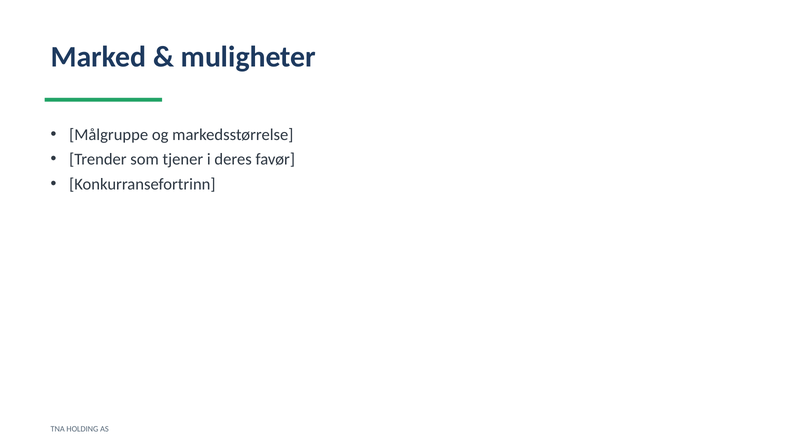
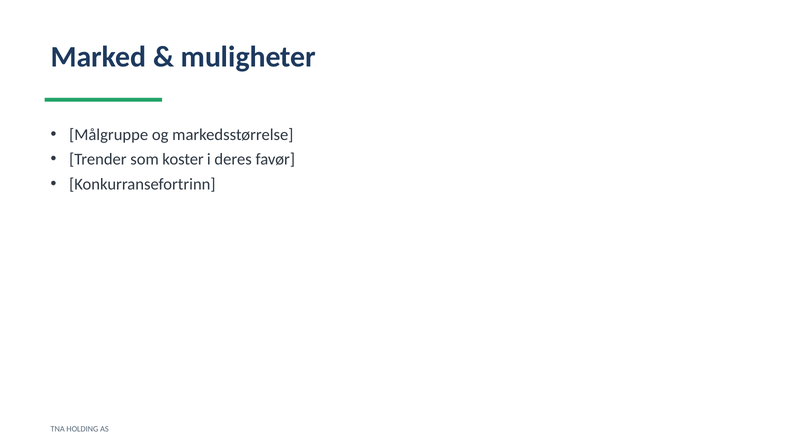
tjener: tjener -> koster (183, 160)
